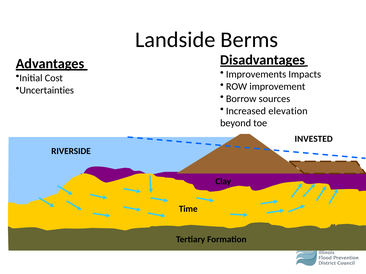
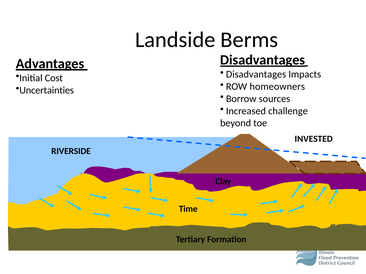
Improvements: Improvements -> Disadvantages (256, 75)
improvement: improvement -> homeowners (277, 87)
elevation: elevation -> challenge (288, 111)
